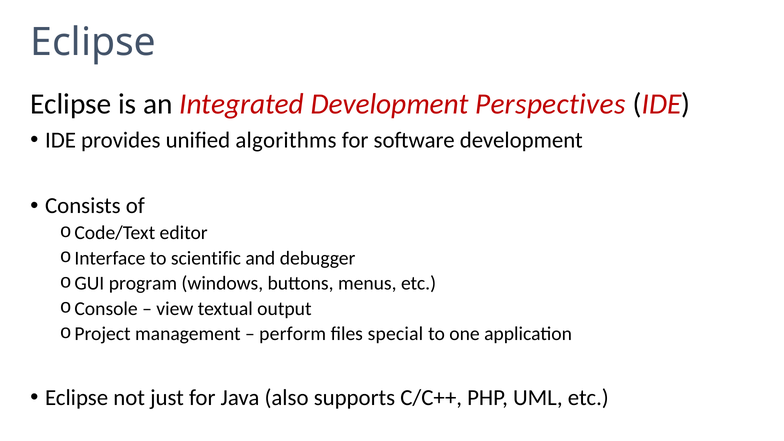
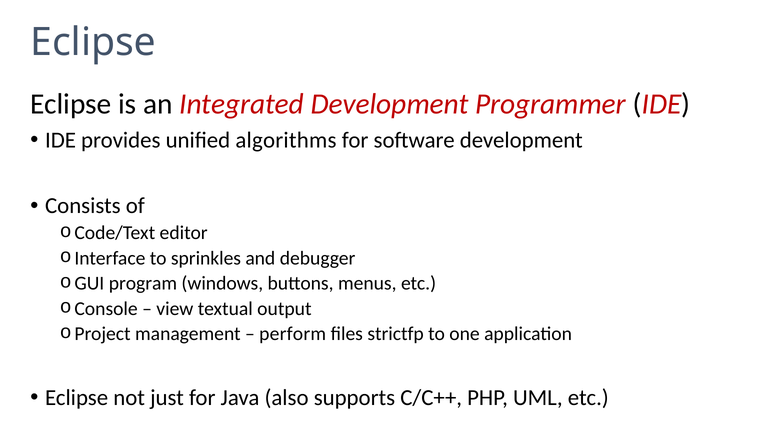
Perspectives: Perspectives -> Programmer (551, 104)
scientific: scientific -> sprinkles (206, 258)
special: special -> strictfp (396, 334)
